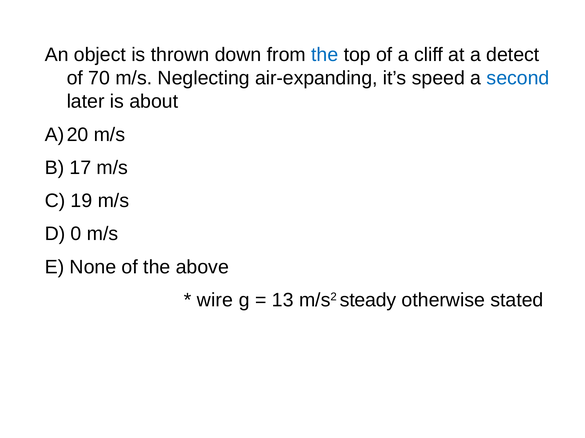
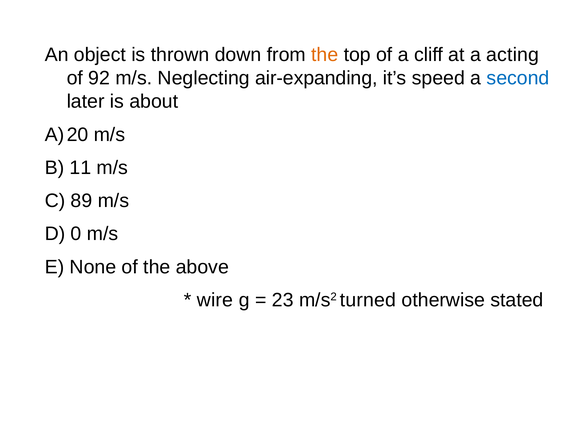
the colour: blue -> orange (325, 55)
detect: detect -> acting (513, 55)
70: 70 -> 92 (99, 78)
17: 17 -> 11 (80, 168)
19: 19 -> 89 (81, 201)
13: 13 -> 23 (283, 301)
steady: steady -> turned (368, 301)
